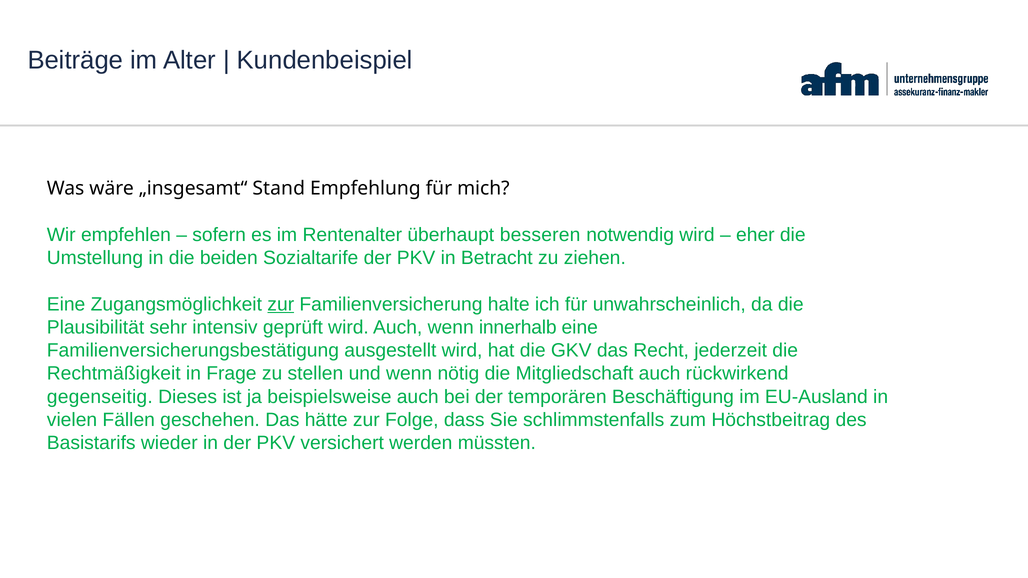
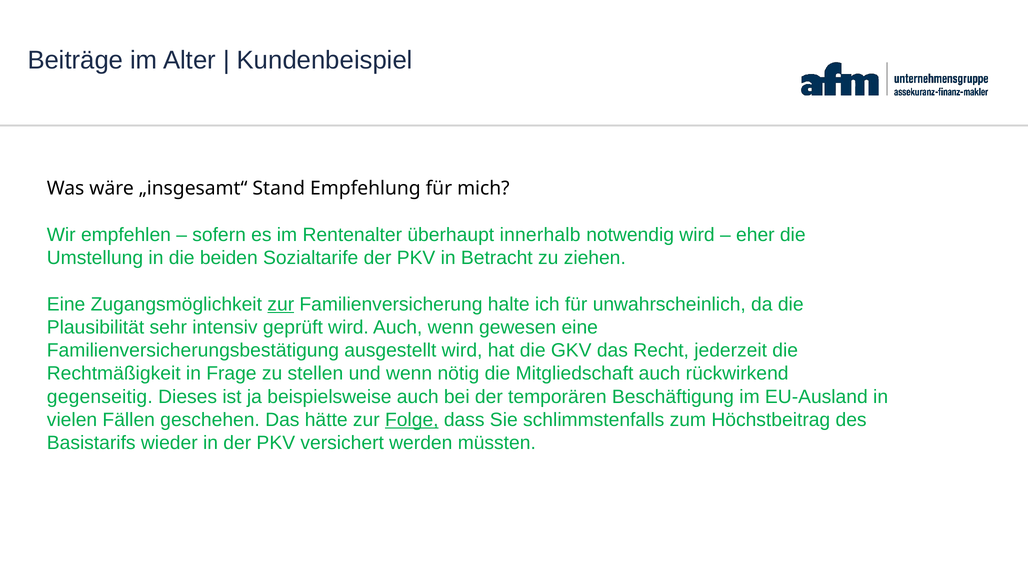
besseren: besseren -> innerhalb (540, 235)
innerhalb: innerhalb -> gewesen (518, 327)
Folge underline: none -> present (412, 420)
